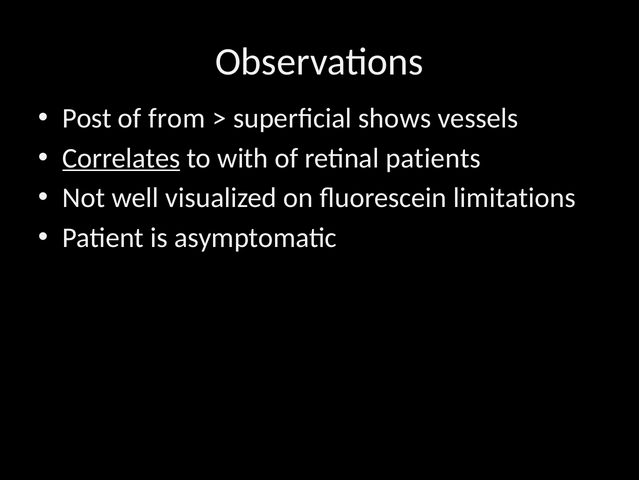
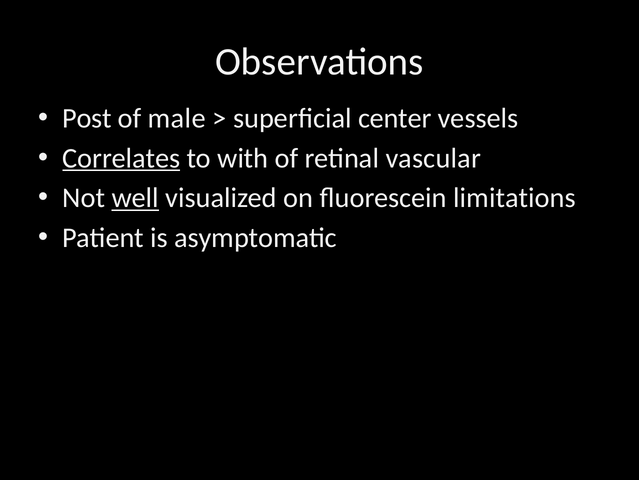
from: from -> male (177, 118)
shows: shows -> center (395, 118)
patients: patients -> vascular (433, 158)
well underline: none -> present (135, 198)
